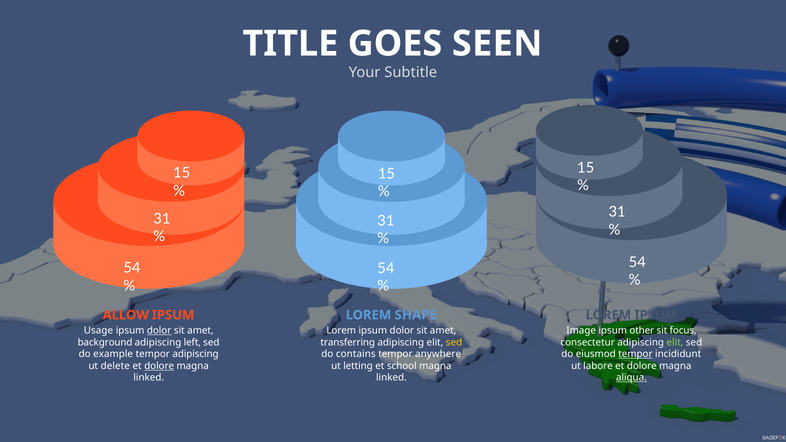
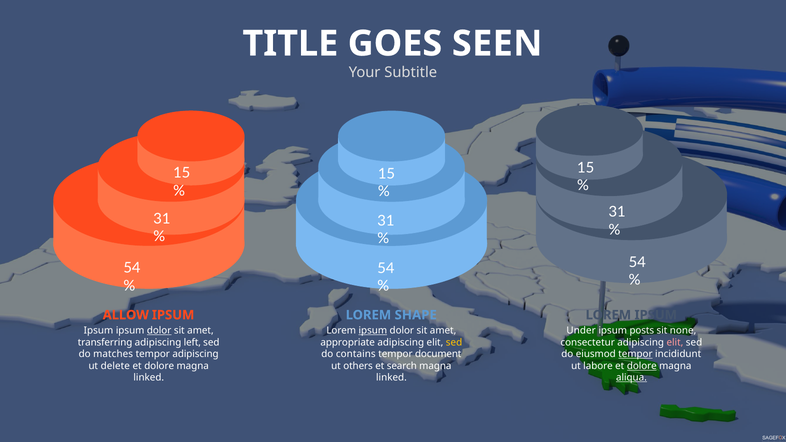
Usage: Usage -> Ipsum (98, 331)
ipsum underline: none -> present (373, 331)
Image: Image -> Under (581, 331)
other: other -> posts (642, 331)
focus: focus -> none (683, 331)
background: background -> transferring (105, 342)
transferring: transferring -> appropriate (348, 342)
elit colour: light green -> pink (675, 342)
example: example -> matches (113, 354)
anywhere: anywhere -> document (438, 354)
dolore underline: present -> none (159, 366)
letting: letting -> others (358, 366)
school: school -> search (402, 366)
dolore underline: none -> present (642, 366)
